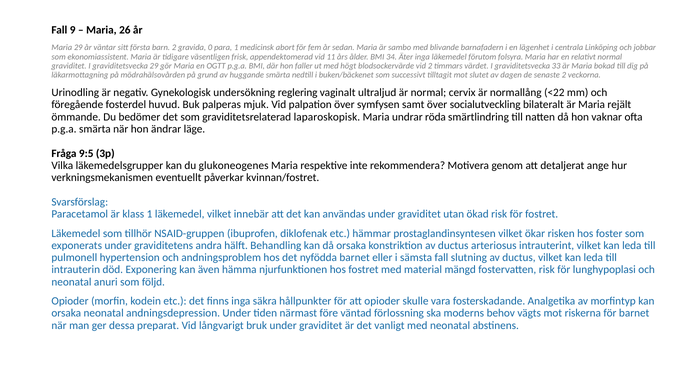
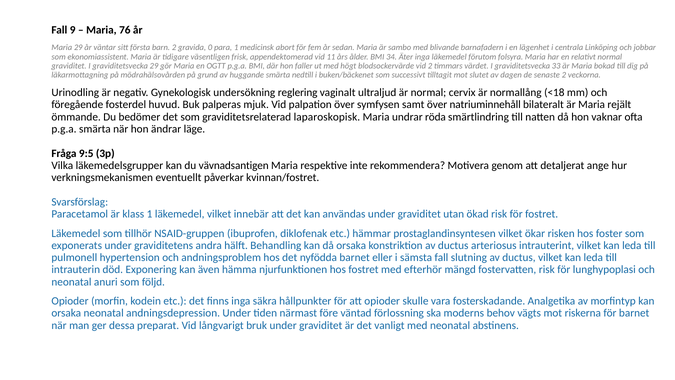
26: 26 -> 76 (125, 30)
<22: <22 -> <18 (554, 93)
socialutveckling: socialutveckling -> natriuminnehåll (485, 105)
glukoneogenes: glukoneogenes -> vävnadsantigen (234, 165)
material: material -> efterhör (423, 270)
